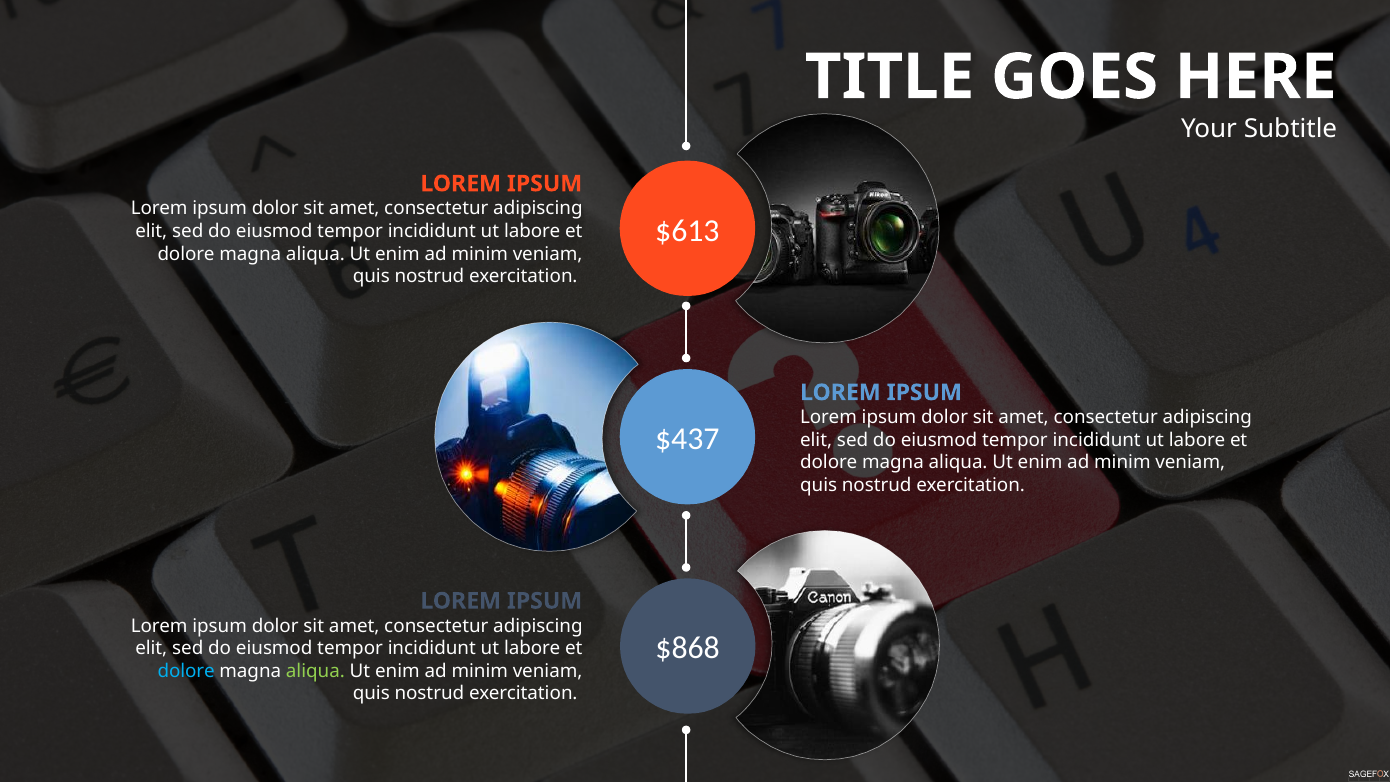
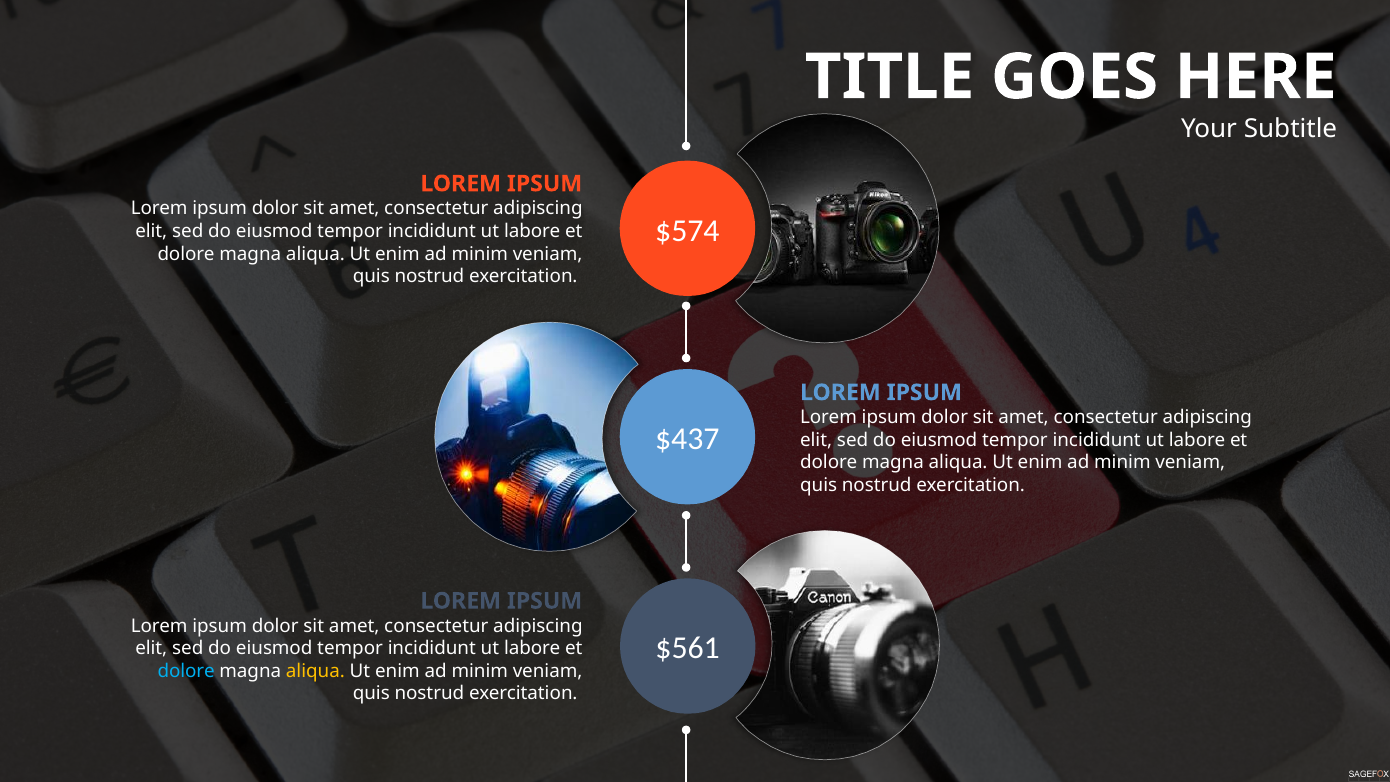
$613: $613 -> $574 (687, 230)
$868: $868 -> $561 (688, 648)
aliqua colour: light green -> yellow (315, 671)
